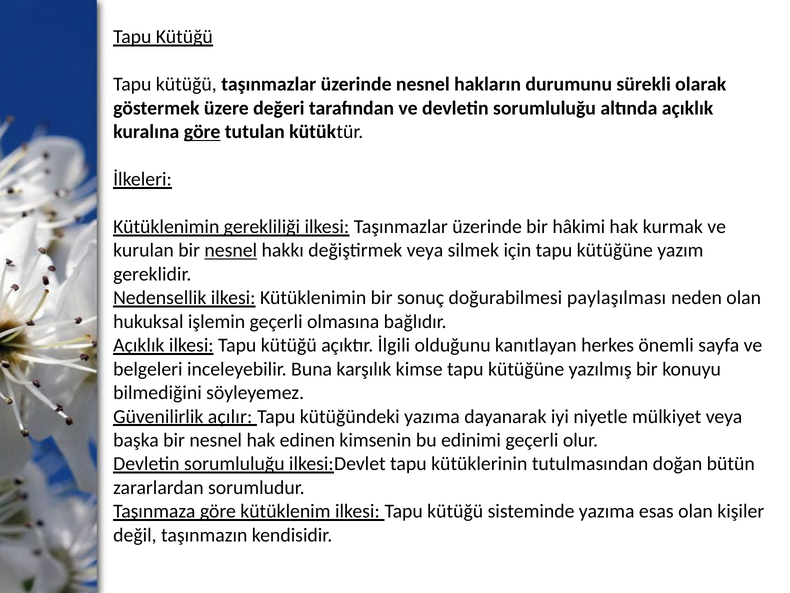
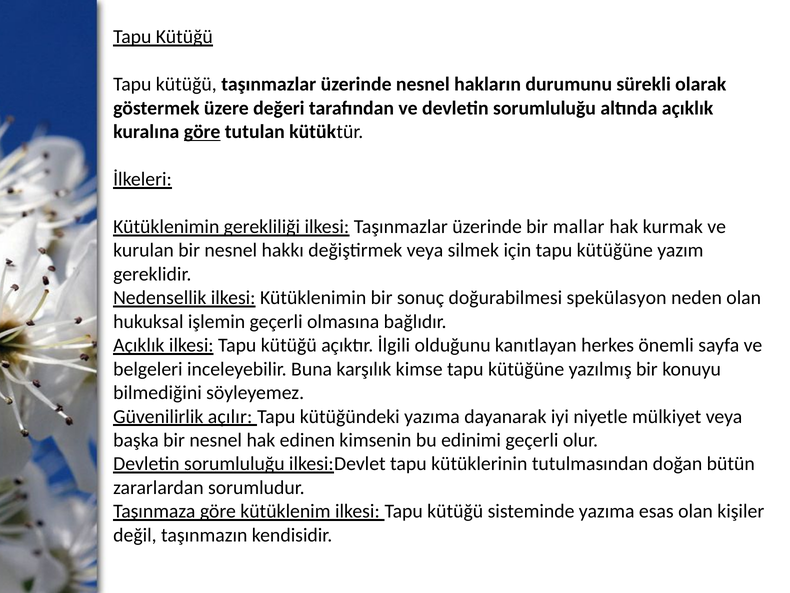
hâkimi: hâkimi -> mallar (579, 227)
nesnel underline: present -> none (231, 250)
paylaşılması: paylaşılması -> spekülasyon (617, 298)
